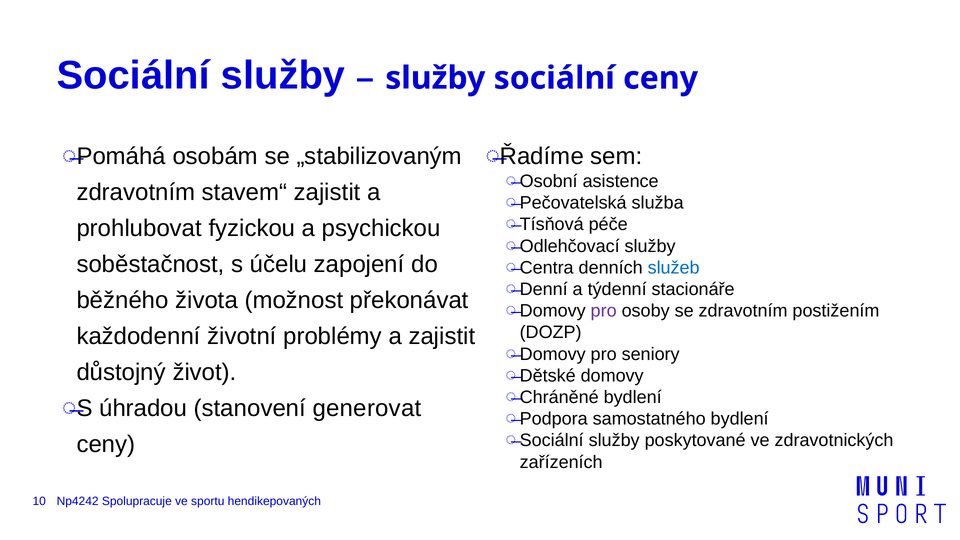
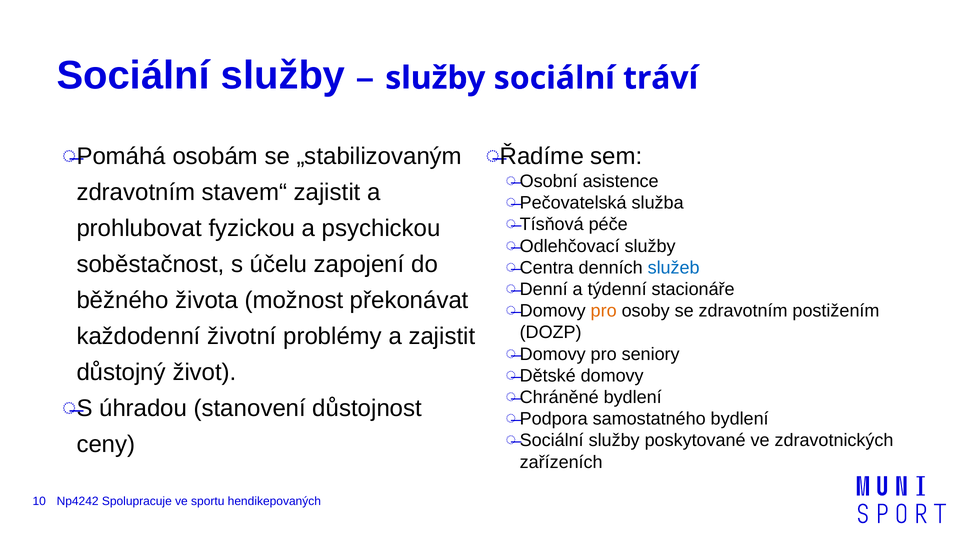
sociální ceny: ceny -> tráví (661, 78)
pro colour: purple -> orange (604, 311)
generovat: generovat -> důstojnost (367, 409)
